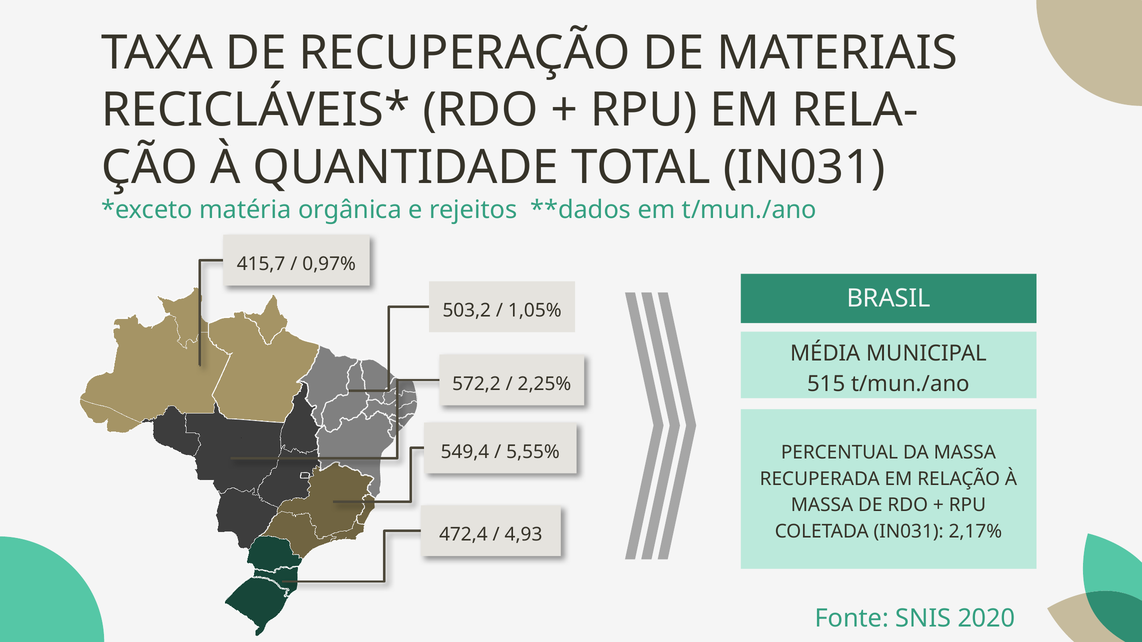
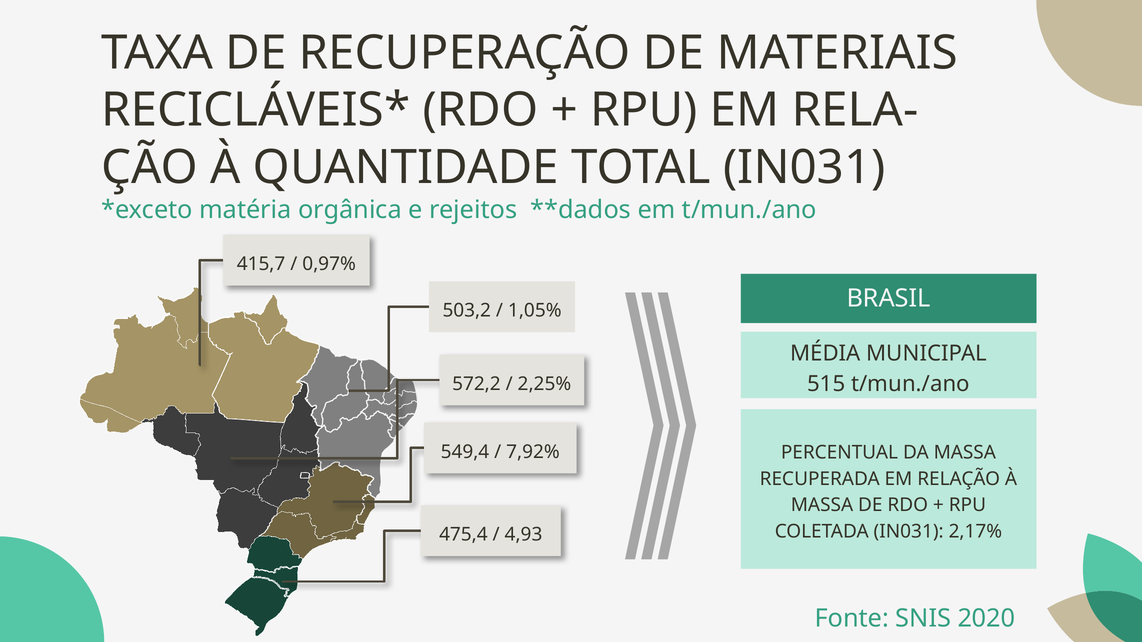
5,55%: 5,55% -> 7,92% (533, 452)
472,4: 472,4 -> 475,4 (463, 535)
